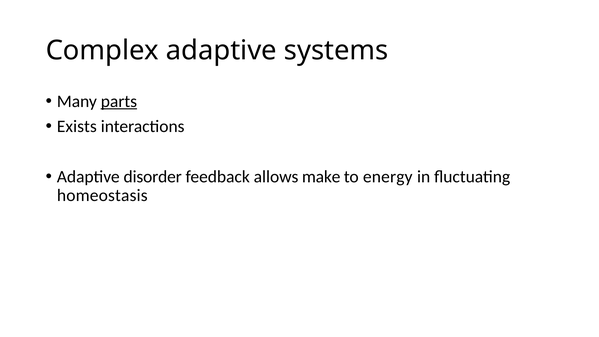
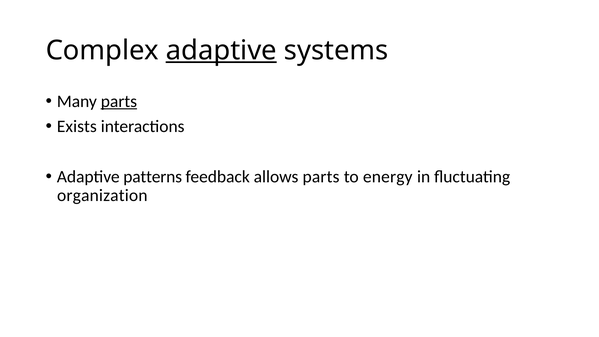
adaptive underline: none -> present (221, 50)
disorder: disorder -> patterns (153, 177)
allows make: make -> parts (321, 177)
homeostasis: homeostasis -> organization (102, 195)
